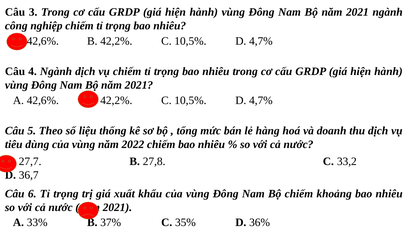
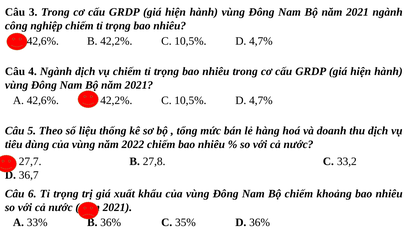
37%: 37% -> 36% (111, 223)
